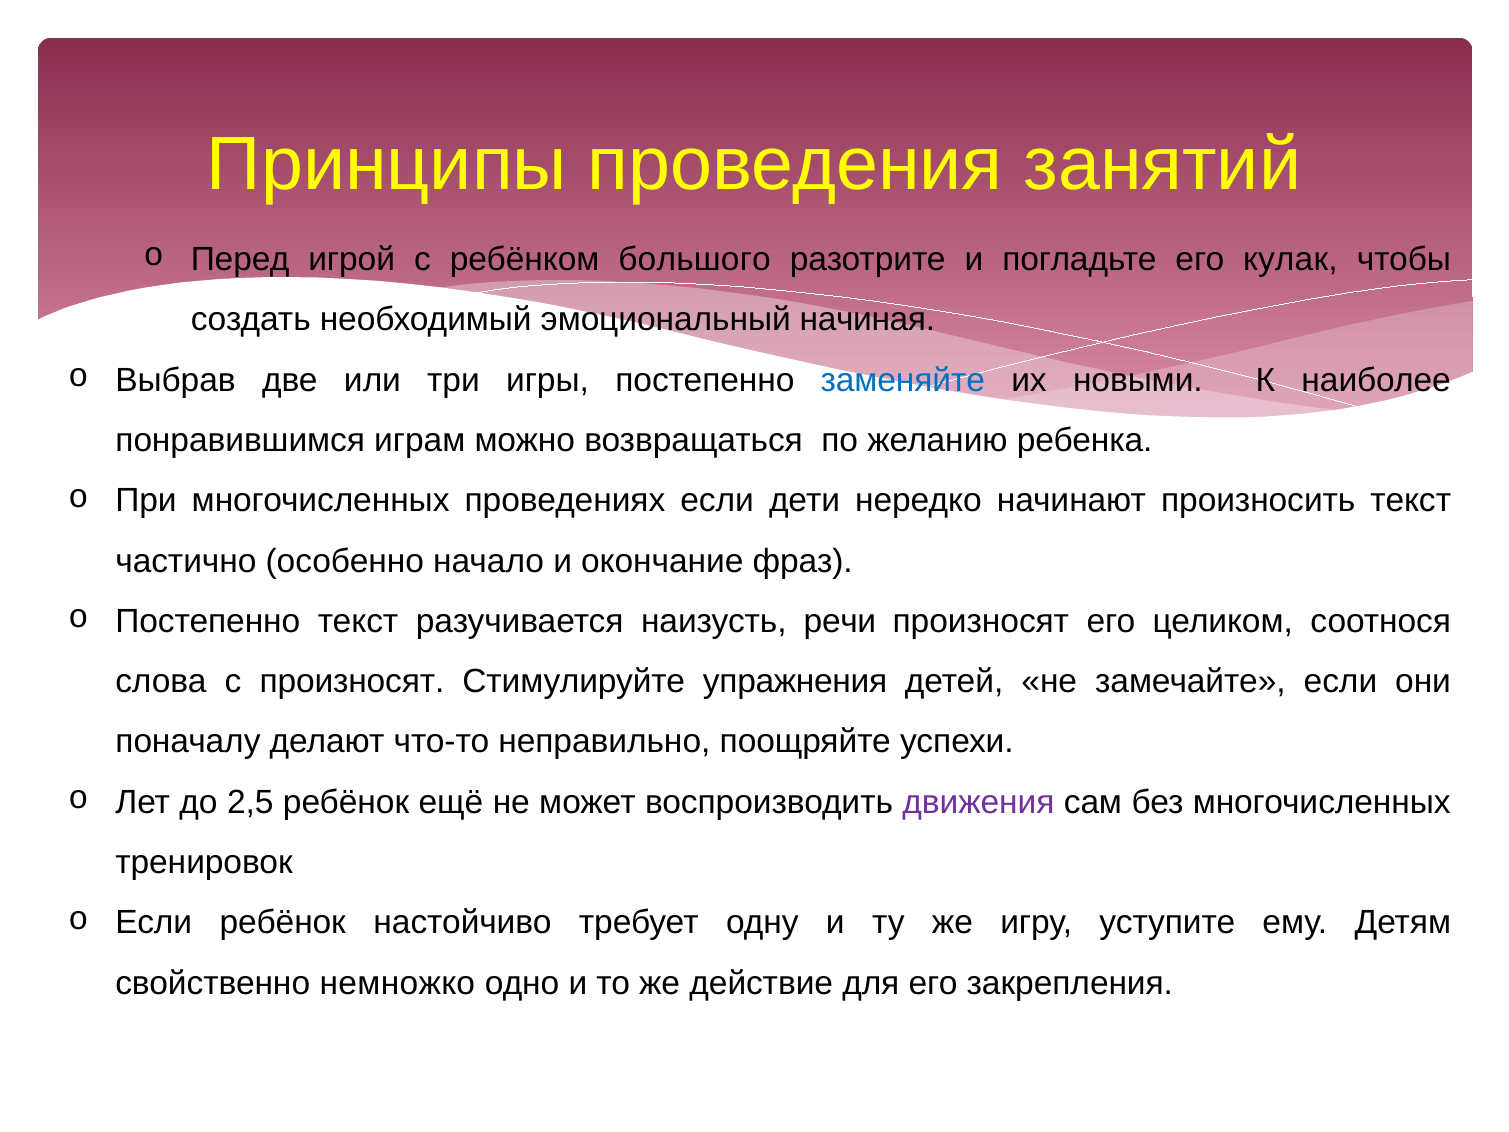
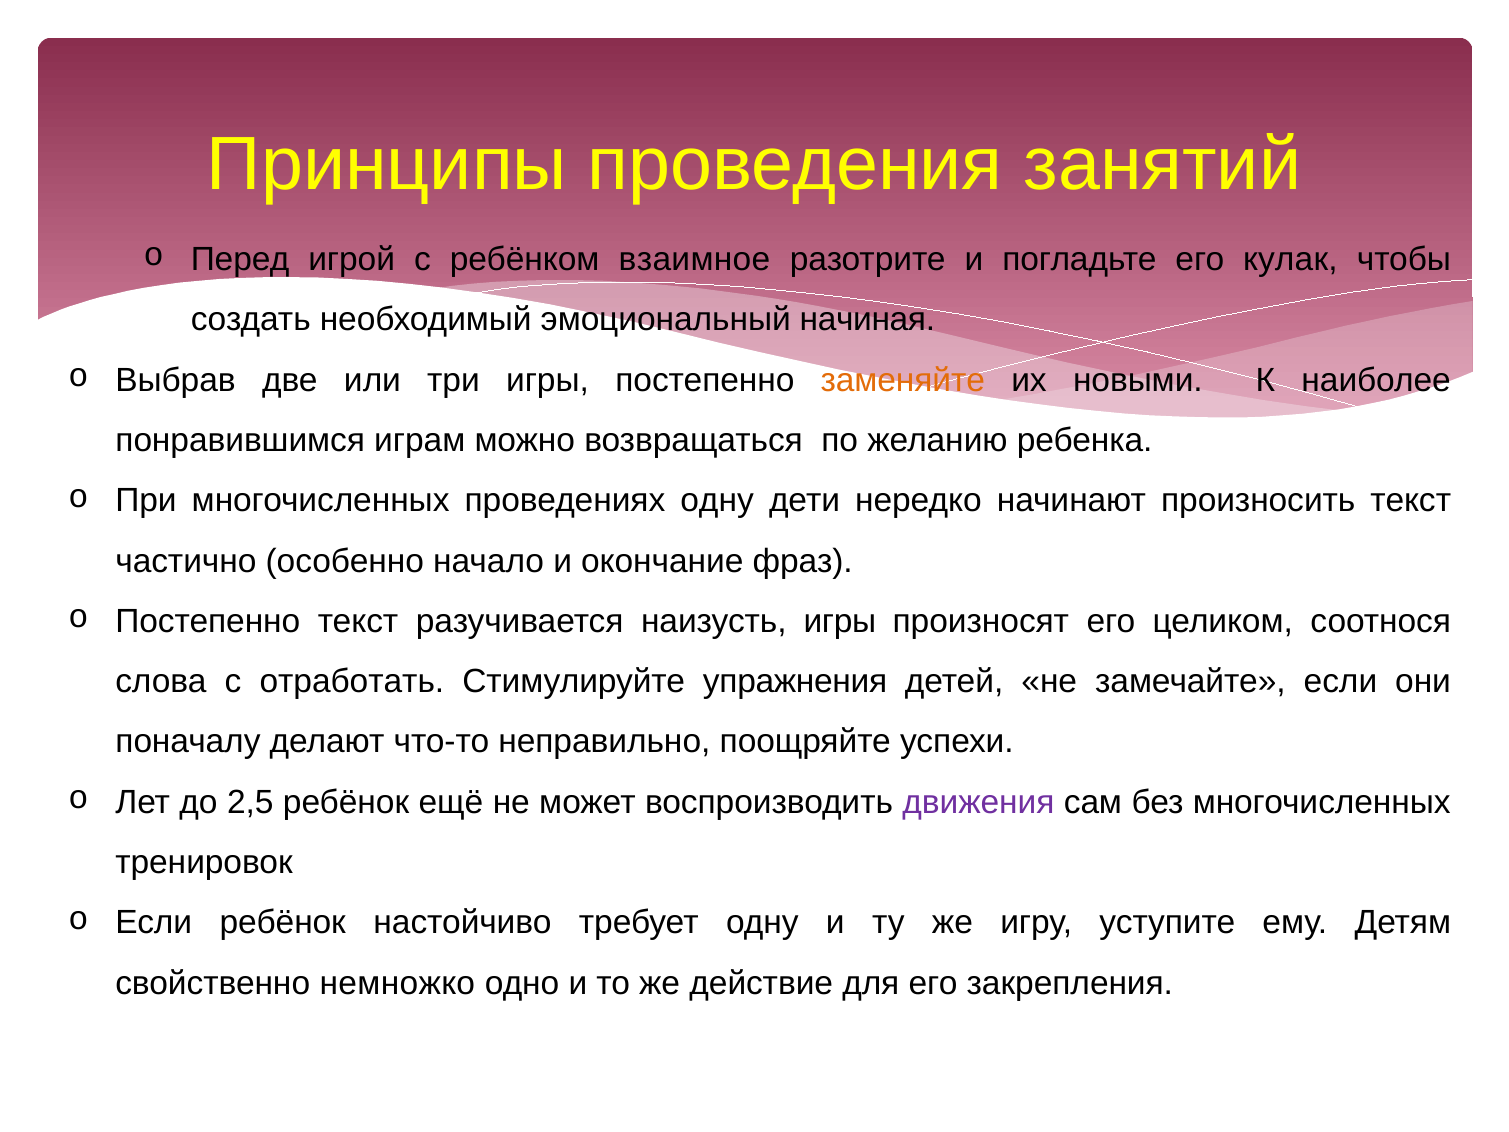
большого: большого -> взаимное (695, 259)
заменяйте colour: blue -> orange (903, 380)
проведениях если: если -> одну (717, 501)
наизусть речи: речи -> игры (840, 621)
с произносят: произносят -> отработать (352, 681)
